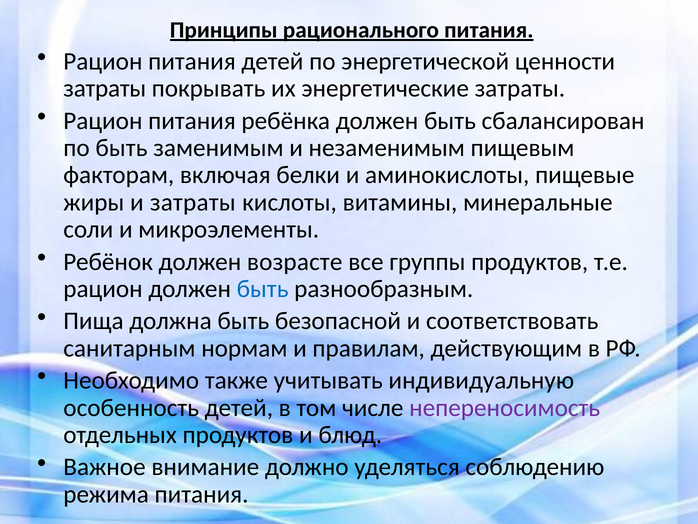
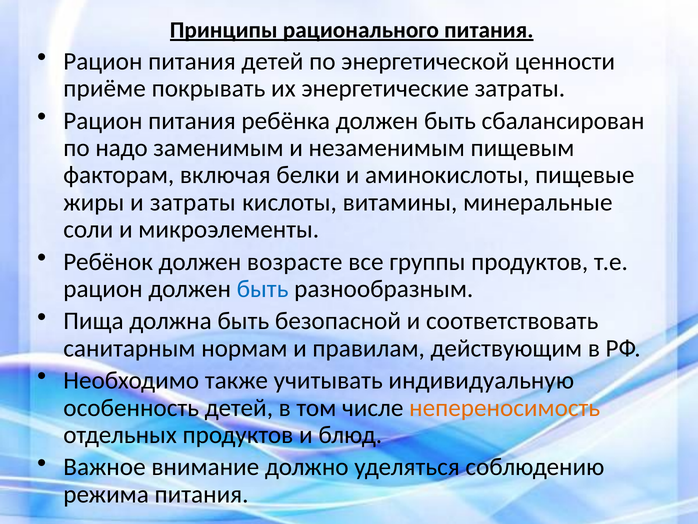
затраты: затраты -> приёме (105, 88)
по быть: быть -> надо (122, 148)
непереносимость colour: purple -> orange (505, 407)
